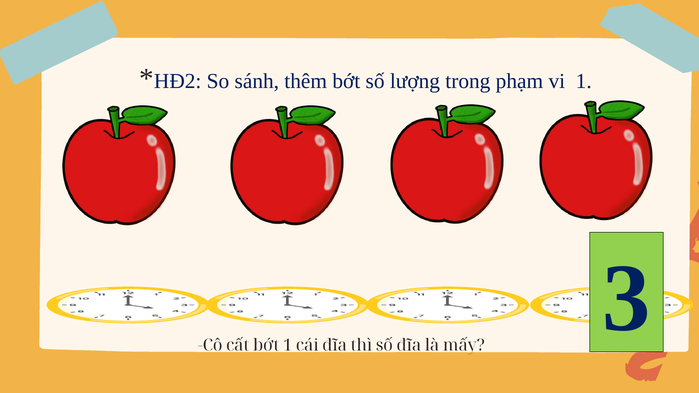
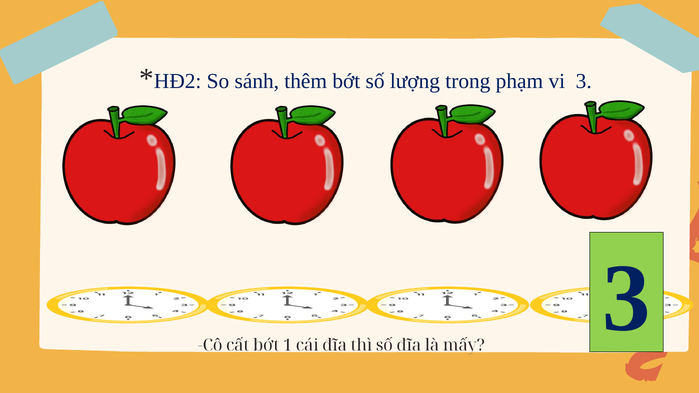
vi 1: 1 -> 3 (584, 81)
